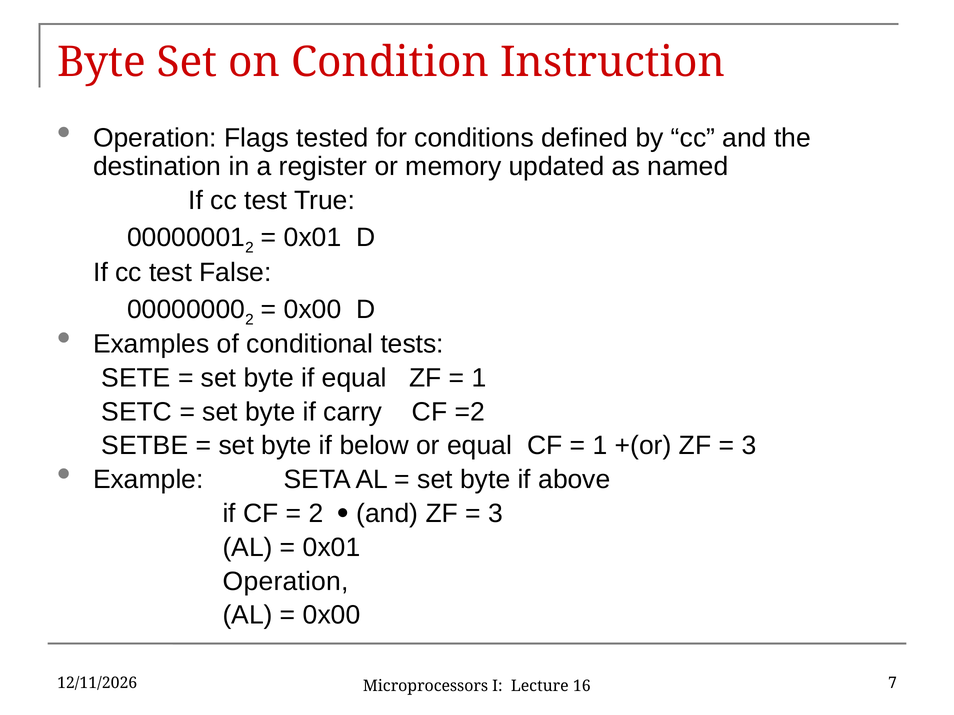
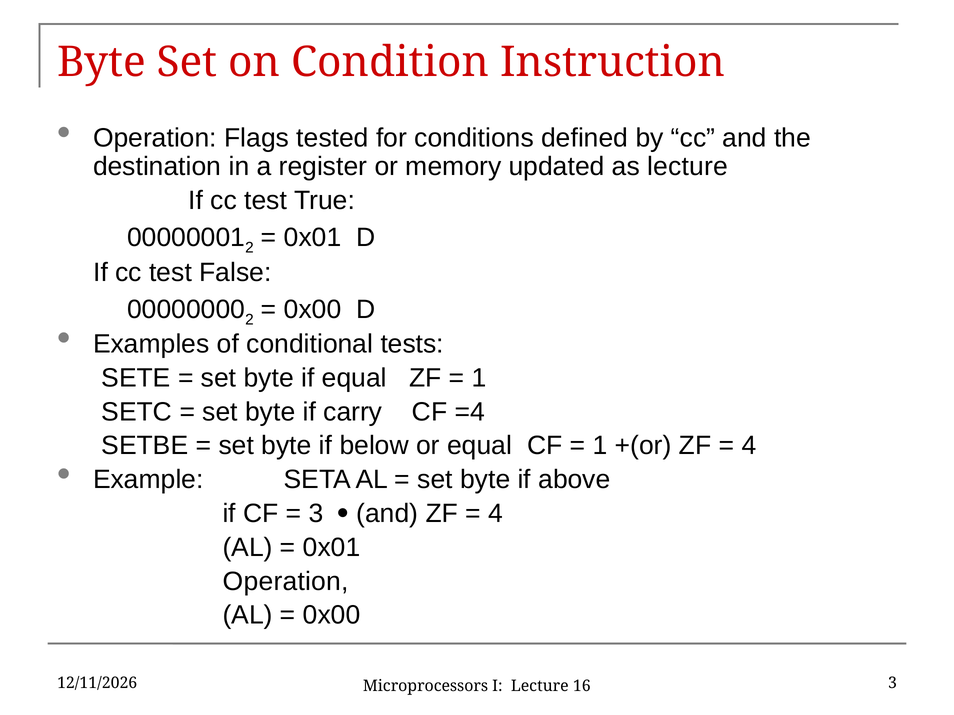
as named: named -> lecture (688, 167)
=2: =2 -> =4 (470, 412)
3: 3 -> 4 (749, 446)
2: 2 -> 3 (316, 514)
3: 3 -> 4 (496, 514)
16 7: 7 -> 3 (892, 683)
